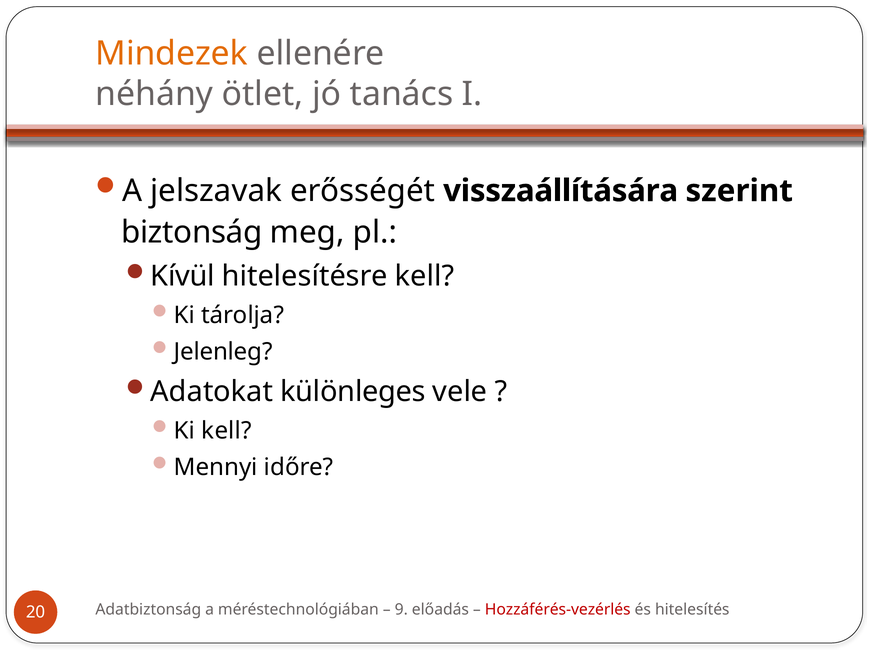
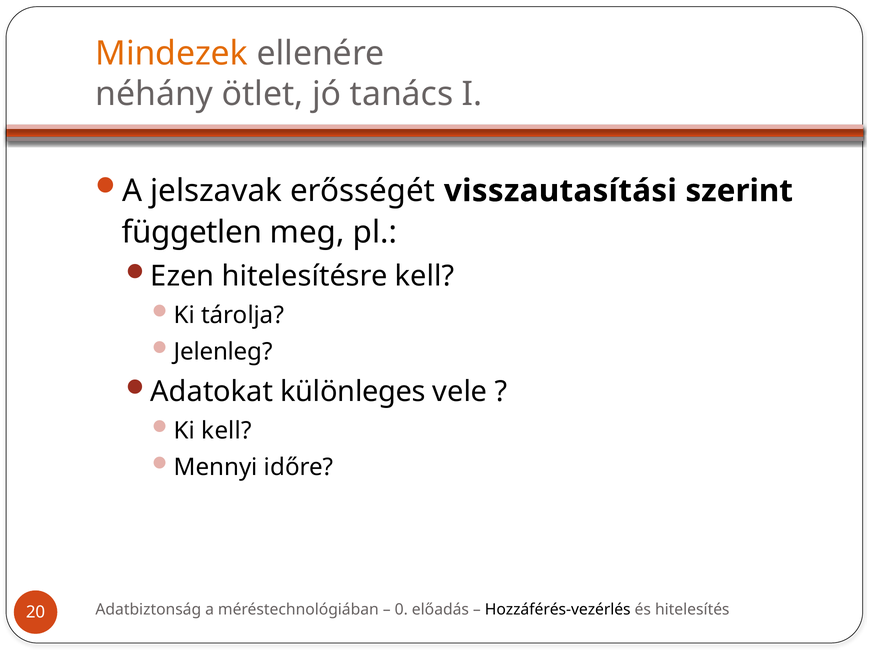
visszaállítására: visszaállítására -> visszautasítási (560, 191)
biztonság: biztonság -> független (192, 232)
Kívül: Kívül -> Ezen (182, 276)
9: 9 -> 0 (401, 609)
Hozzáférés-vezérlés colour: red -> black (558, 609)
